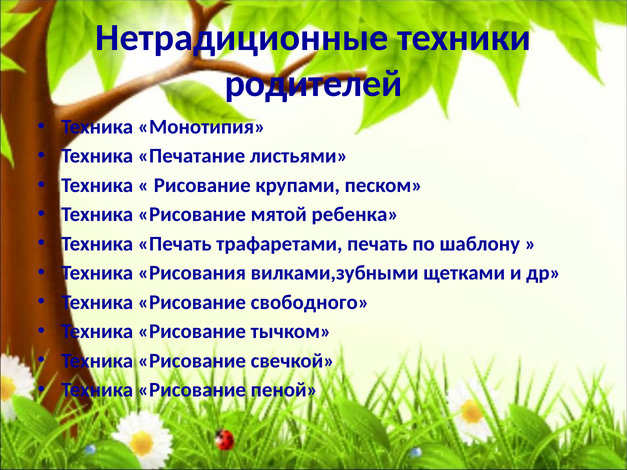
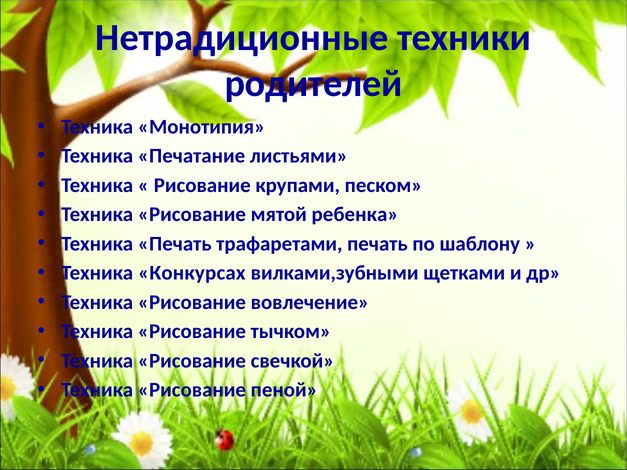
Рисования: Рисования -> Конкурсах (192, 273)
свободного: свободного -> вовлечение (310, 302)
